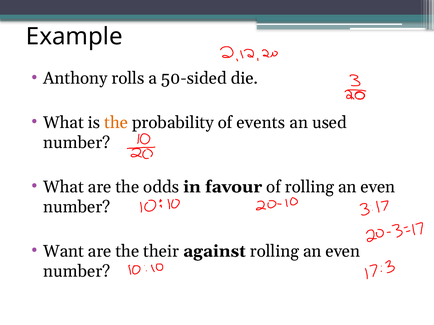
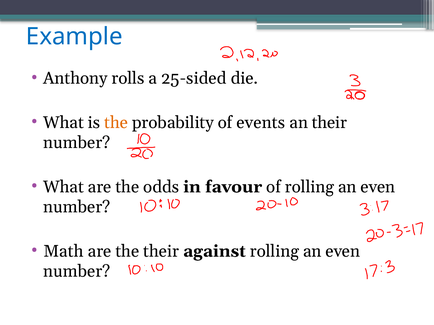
Example colour: black -> blue (74, 37)
50-sided: 50-sided -> 25-sided (194, 79)
an used: used -> their (329, 123)
Want: Want -> Math (64, 252)
